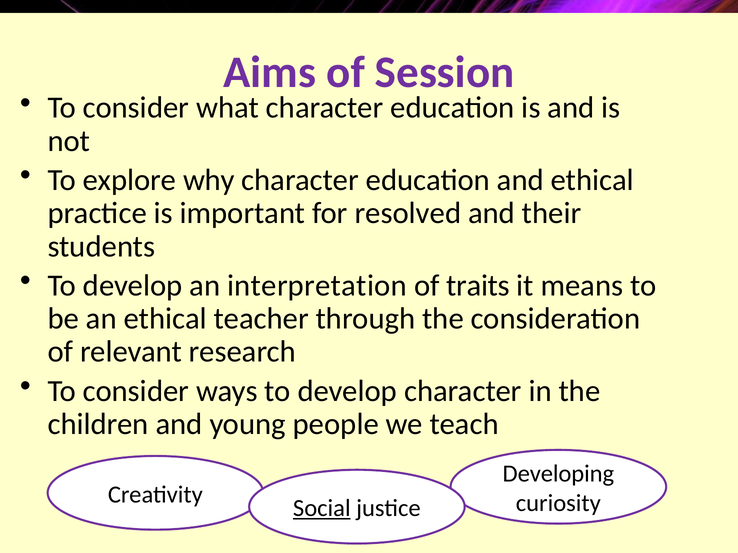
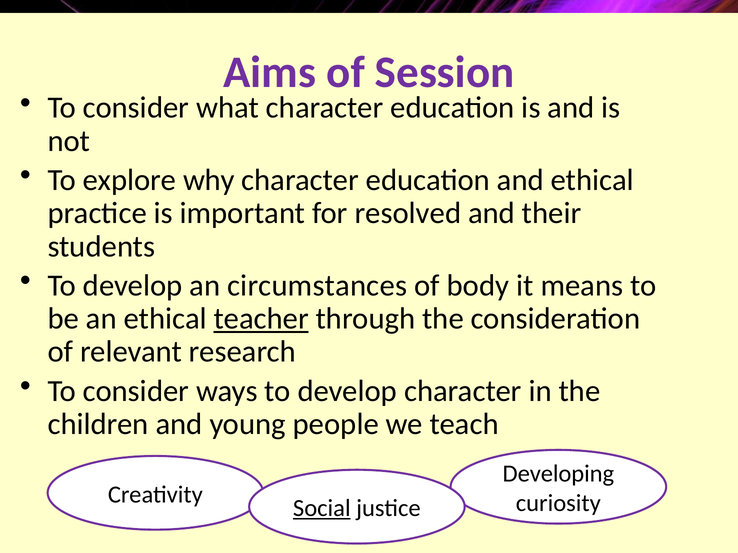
interpretation: interpretation -> circumstances (317, 286)
traits: traits -> body (478, 286)
teacher underline: none -> present (261, 319)
